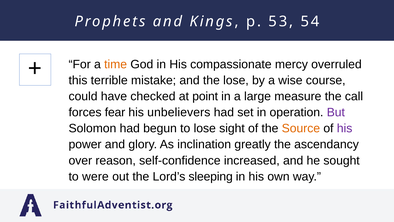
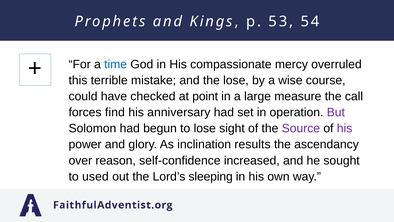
time colour: orange -> blue (116, 64)
fear: fear -> find (115, 112)
unbelievers: unbelievers -> anniversary (179, 112)
Source colour: orange -> purple (301, 128)
greatly: greatly -> results (253, 144)
were: were -> used (95, 176)
